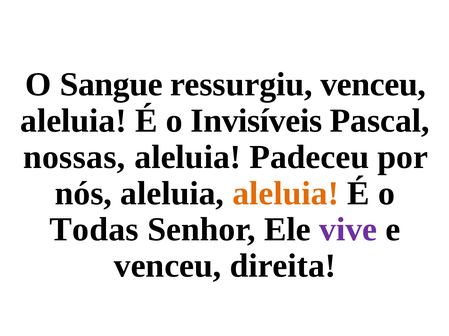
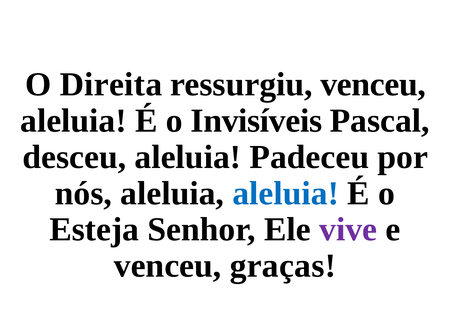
Sangue: Sangue -> Direita (111, 85)
nossas: nossas -> desceu (74, 157)
aleluia colour: orange -> blue (286, 194)
Todas: Todas -> Esteja (94, 230)
direita: direita -> graças (283, 266)
